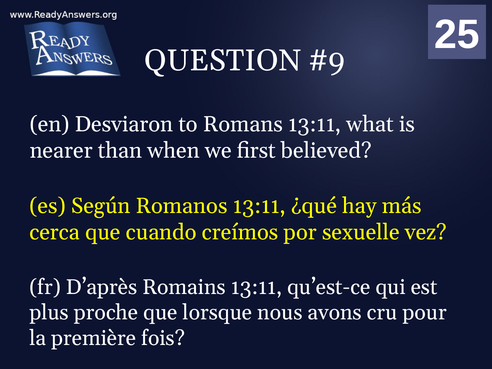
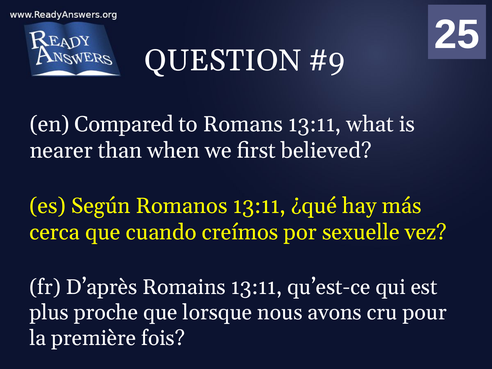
Desviaron: Desviaron -> Compared (124, 124)
